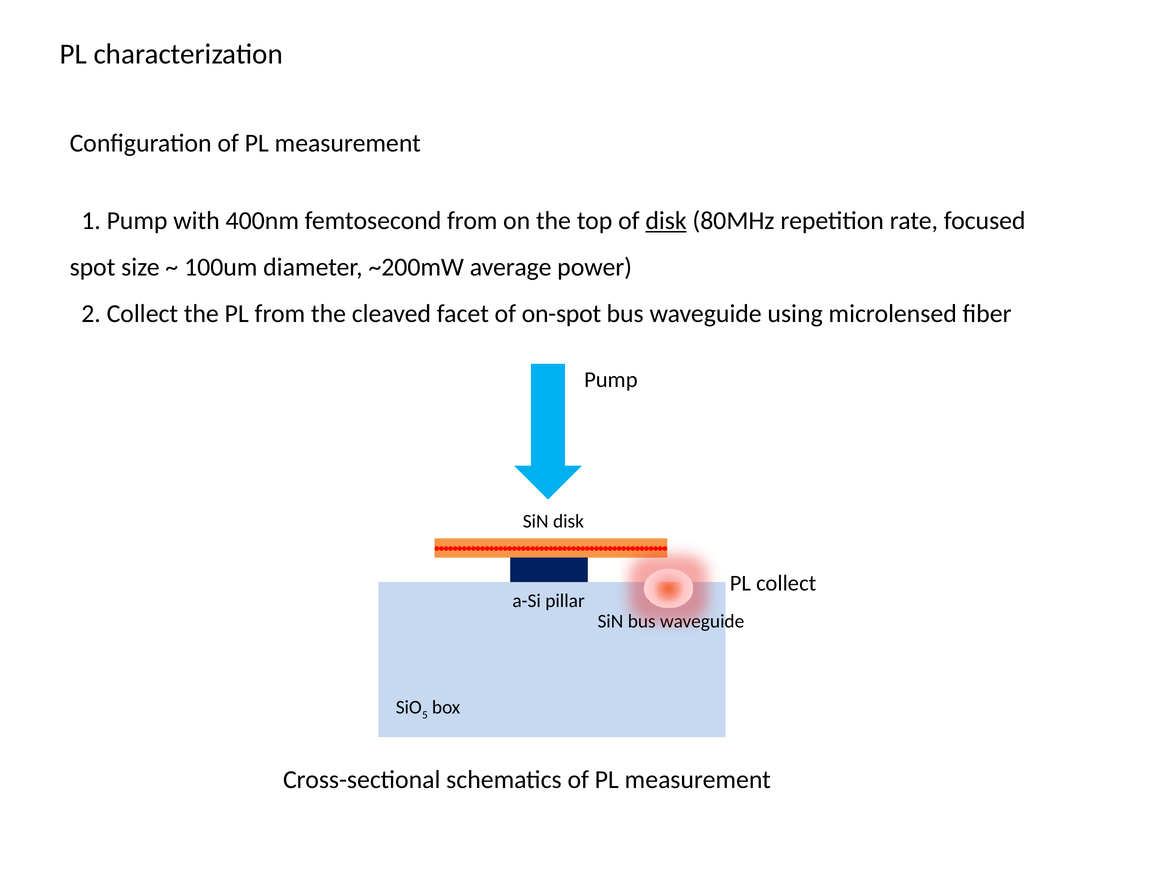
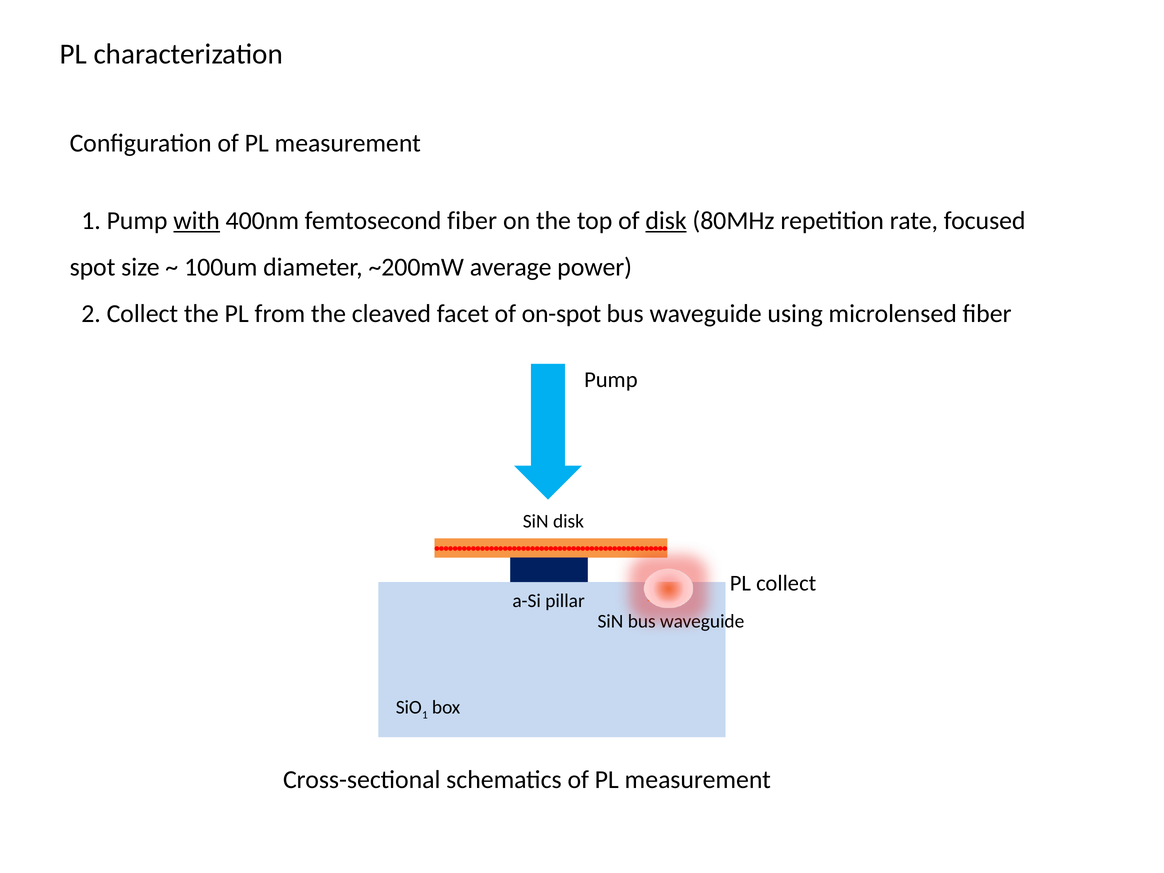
with underline: none -> present (197, 221)
femtosecond from: from -> fiber (472, 221)
5: 5 -> 1 (425, 715)
